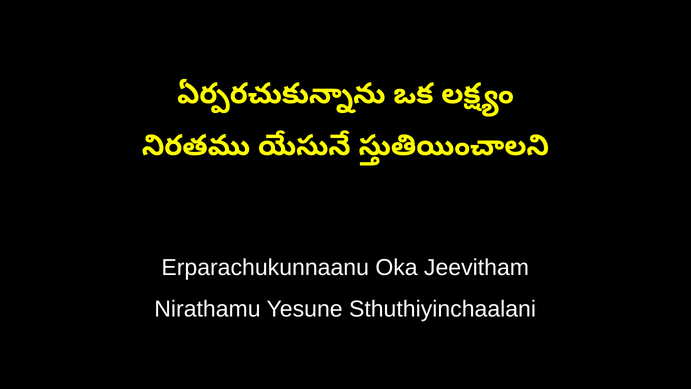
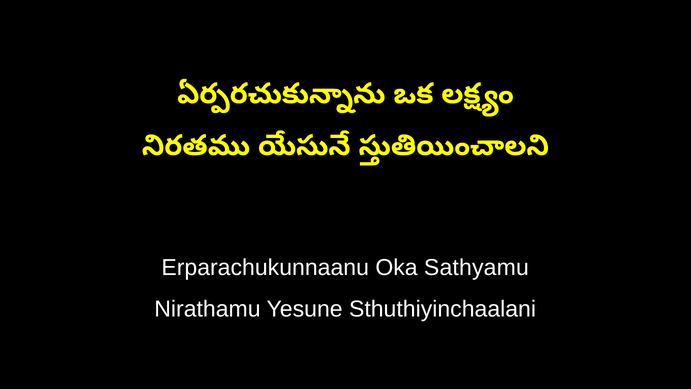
Jeevitham: Jeevitham -> Sathyamu (476, 268)
